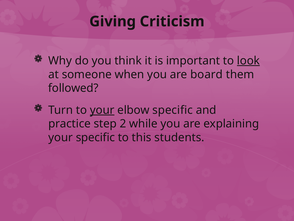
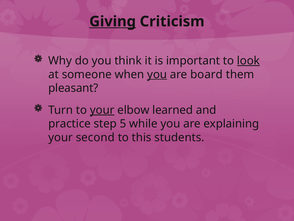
Giving underline: none -> present (113, 21)
you underline: none -> present (157, 74)
followed: followed -> pleasant (73, 88)
elbow specific: specific -> learned (173, 110)
2: 2 -> 5 (123, 124)
your specific: specific -> second (95, 137)
